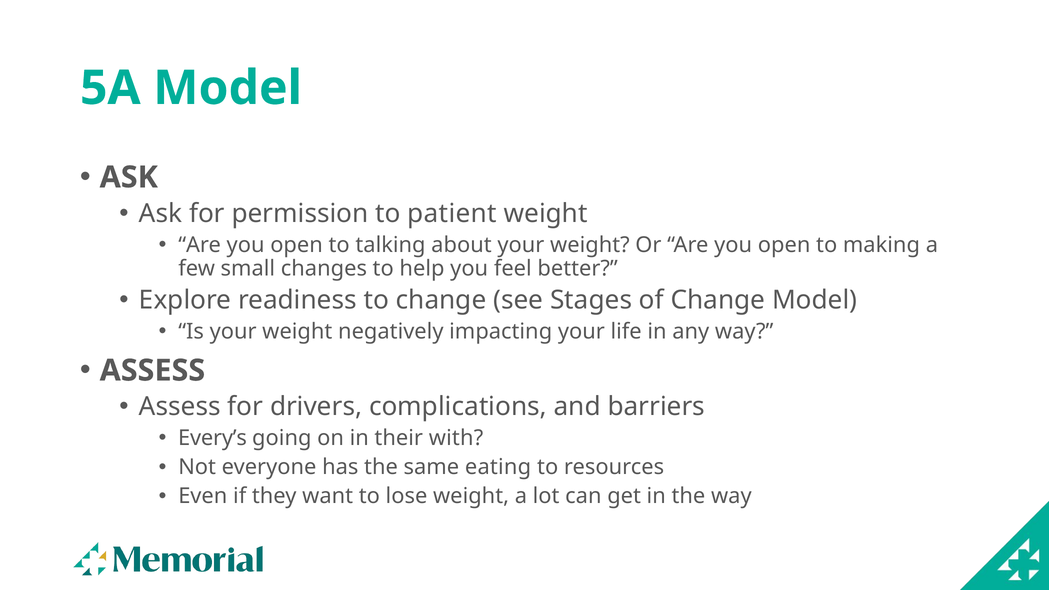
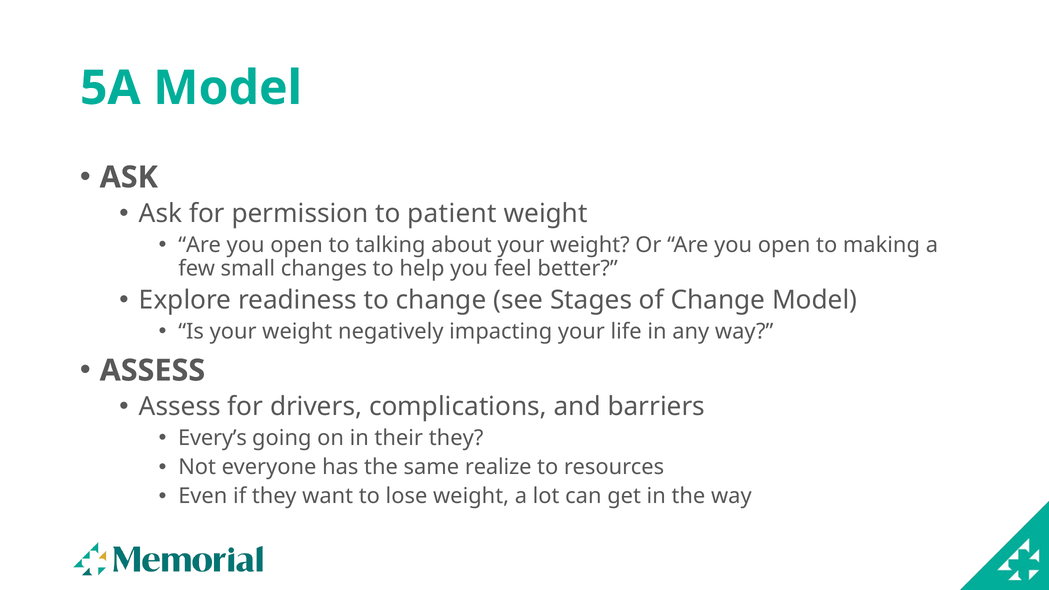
their with: with -> they (456, 438)
eating: eating -> realize (498, 467)
